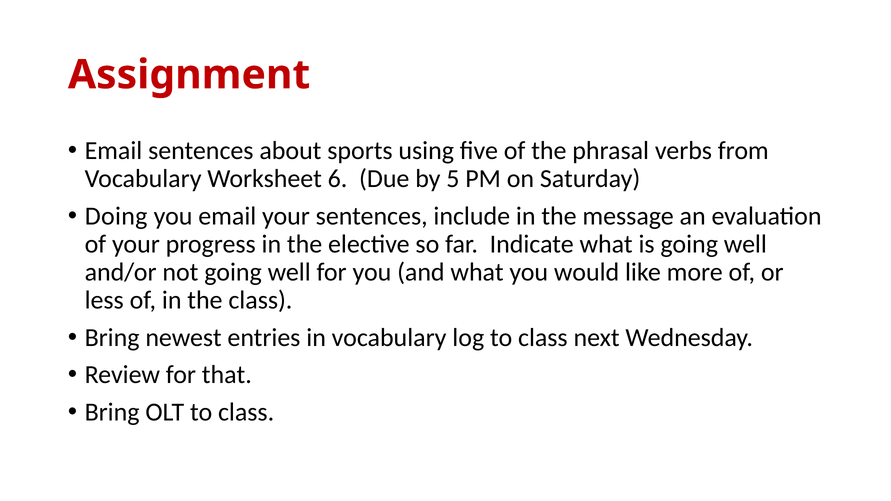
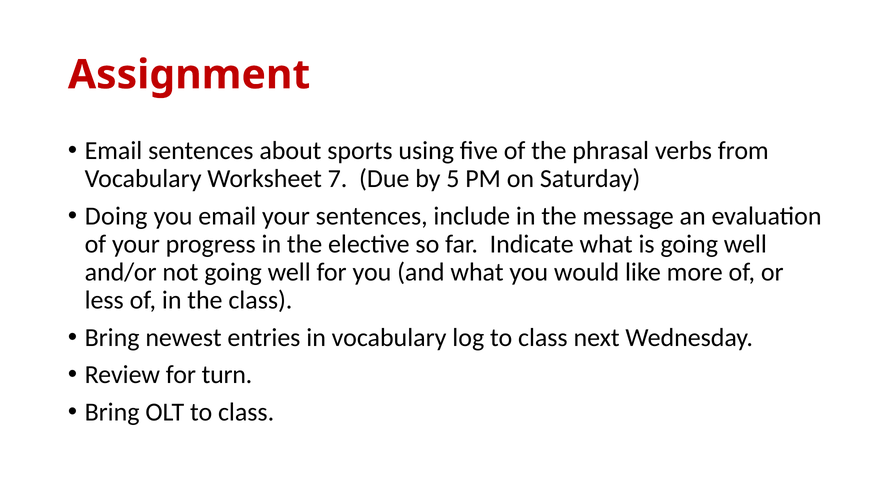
6: 6 -> 7 (338, 179)
that: that -> turn (227, 375)
